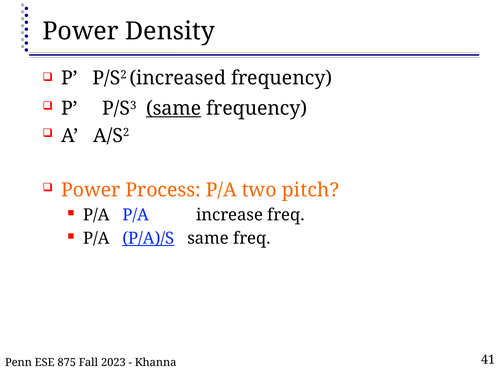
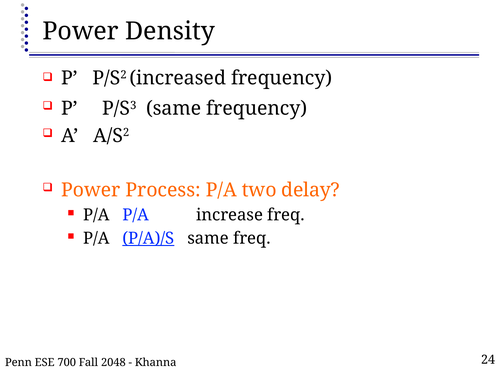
same underline: present -> none (174, 108)
pitch: pitch -> delay (311, 190)
875: 875 -> 700 (67, 362)
2023: 2023 -> 2048 (113, 362)
41: 41 -> 24 (488, 360)
